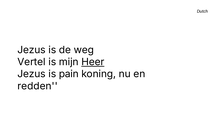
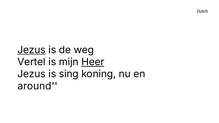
Jezus underline: none -> present (32, 50)
pain: pain -> sing (69, 74)
redden: redden -> around (38, 86)
